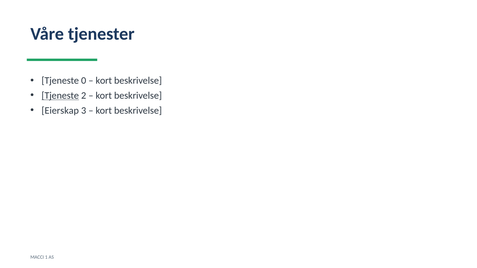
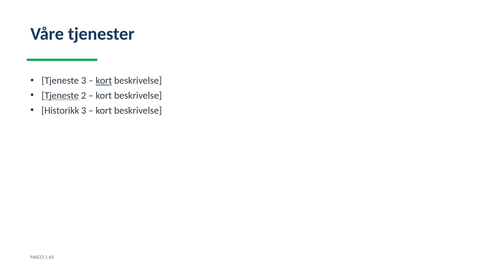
Tjeneste 0: 0 -> 3 (84, 81)
kort underline: none -> present (104, 81)
Eierskap: Eierskap -> Historikk (60, 111)
